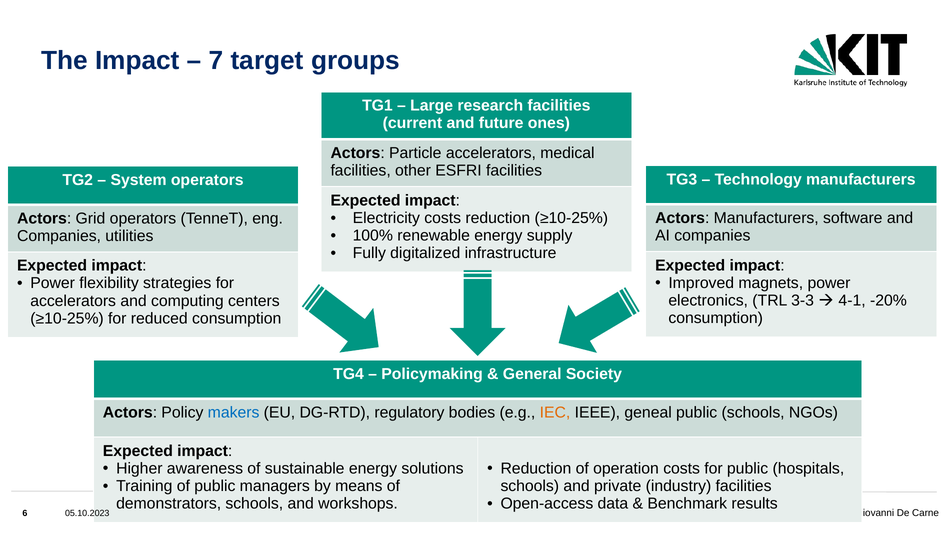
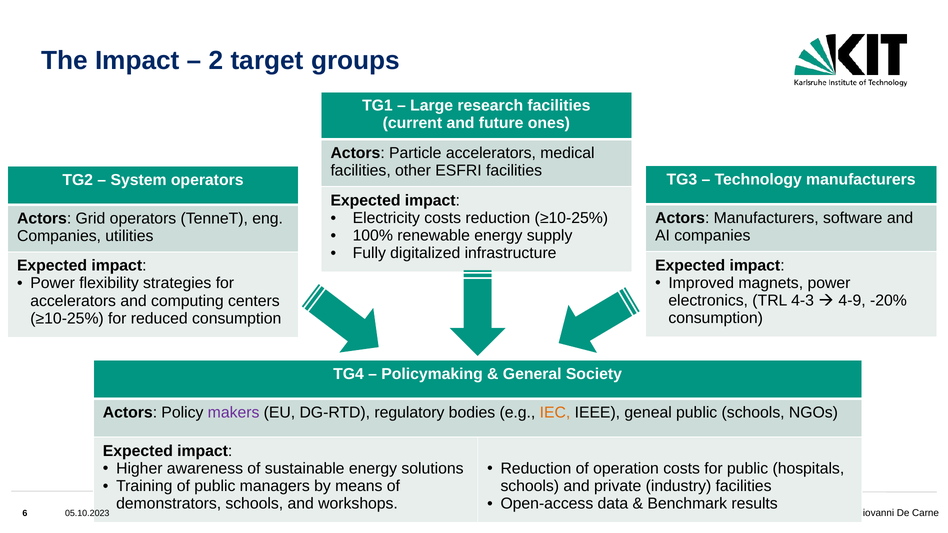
7: 7 -> 2 (216, 60)
3-3: 3-3 -> 4-3 (803, 301)
4-1: 4-1 -> 4-9 (852, 301)
makers colour: blue -> purple (234, 413)
